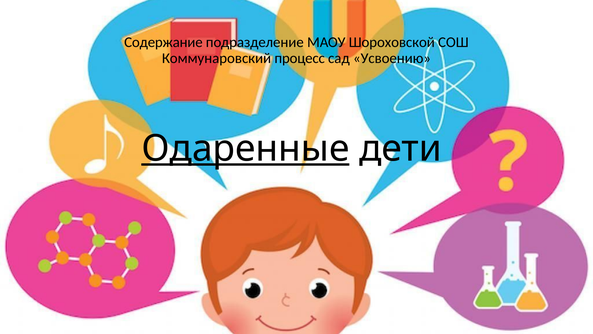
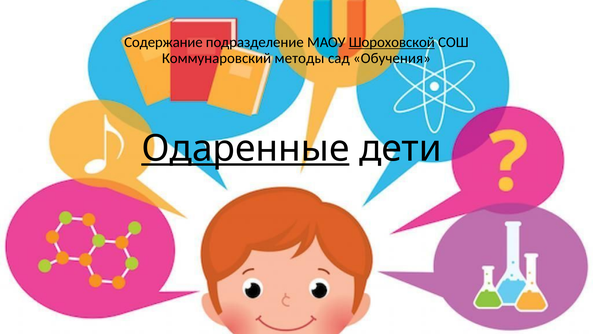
Шороховской underline: none -> present (392, 42)
процесс: процесс -> методы (299, 58)
Усвоению: Усвоению -> Обучения (392, 58)
